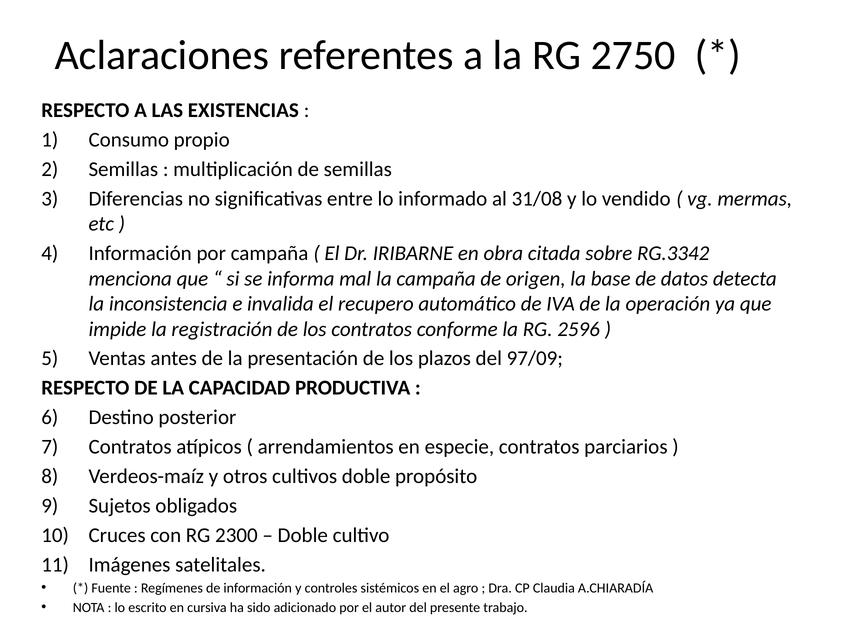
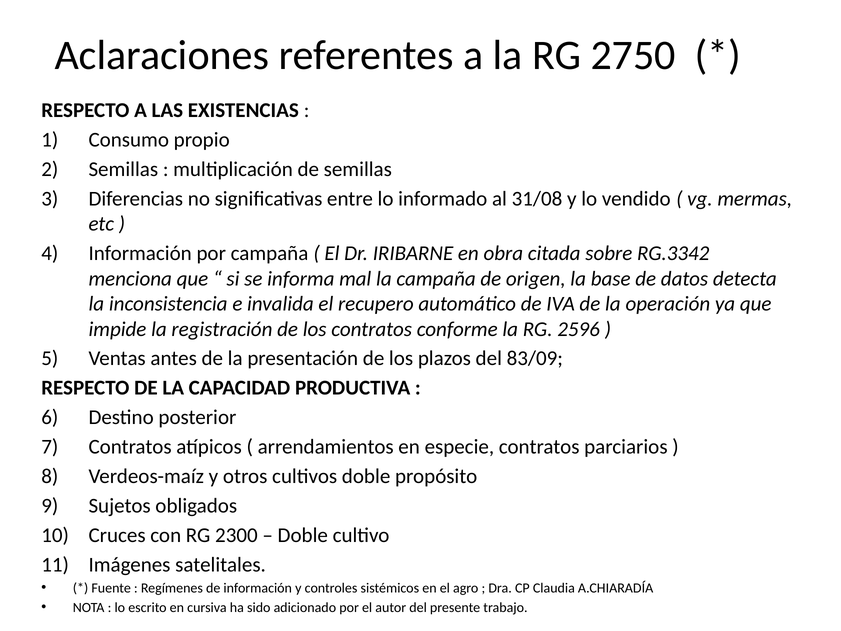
97/09: 97/09 -> 83/09 (535, 358)
